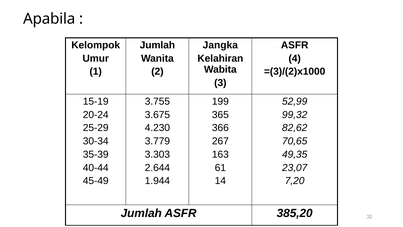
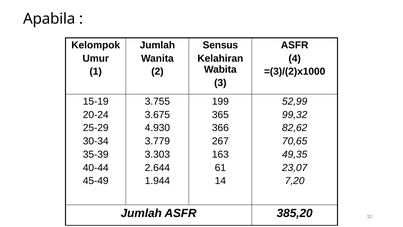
Jangka: Jangka -> Sensus (220, 45)
4.230: 4.230 -> 4.930 (157, 128)
